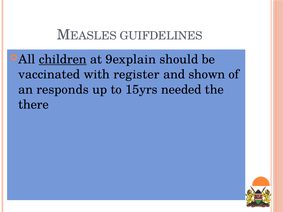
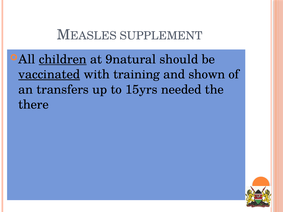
GUIFDELINES: GUIFDELINES -> SUPPLEMENT (161, 36)
9explain: 9explain -> 9natural (131, 59)
vaccinated underline: none -> present (49, 74)
register: register -> training (137, 74)
responds: responds -> transfers (63, 90)
